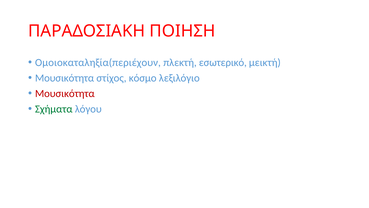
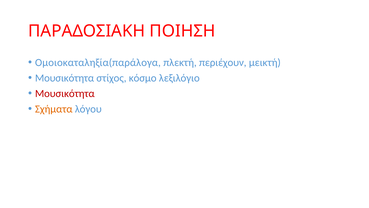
Ομοιοκαταληξία(περιέχουν: Ομοιοκαταληξία(περιέχουν -> Ομοιοκαταληξία(παράλογα (98, 62)
εσωτερικό: εσωτερικό -> περιέχουν (223, 62)
Σχήματα colour: green -> orange (54, 109)
